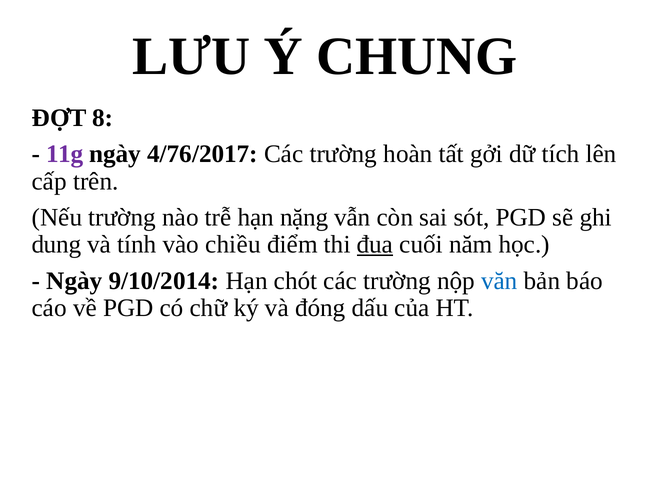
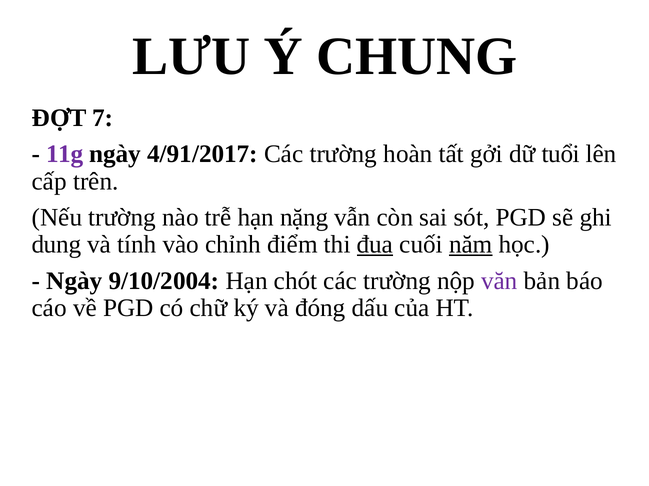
8: 8 -> 7 (103, 118)
4/76/2017: 4/76/2017 -> 4/91/2017 (203, 154)
tích: tích -> tuổi (561, 154)
chiều: chiều -> chỉnh (233, 245)
năm underline: none -> present (471, 245)
9/10/2014: 9/10/2014 -> 9/10/2004 (164, 281)
văn colour: blue -> purple (499, 281)
